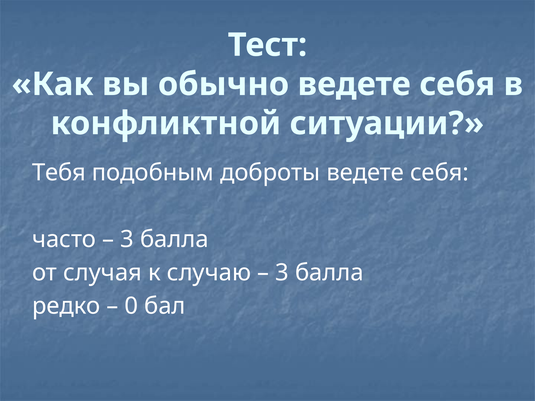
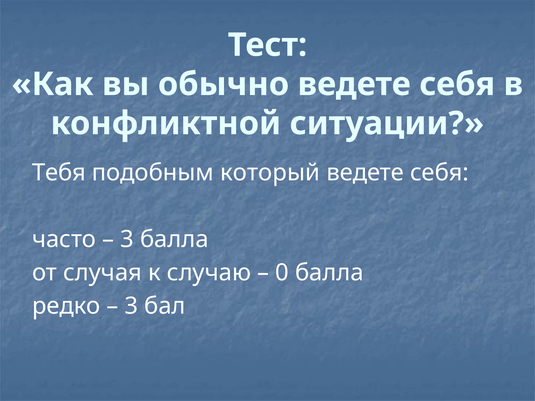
доброты: доброты -> который (270, 173)
3: 3 -> 0 (282, 273)
0: 0 -> 3 (131, 306)
